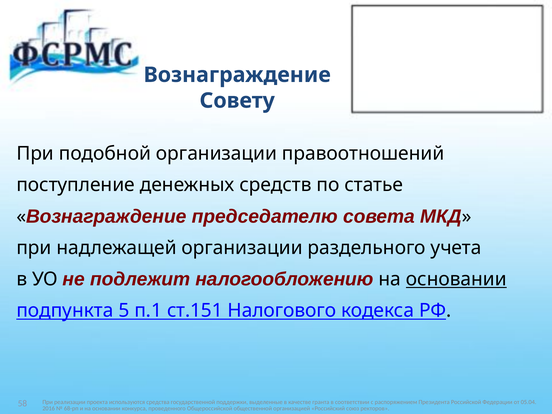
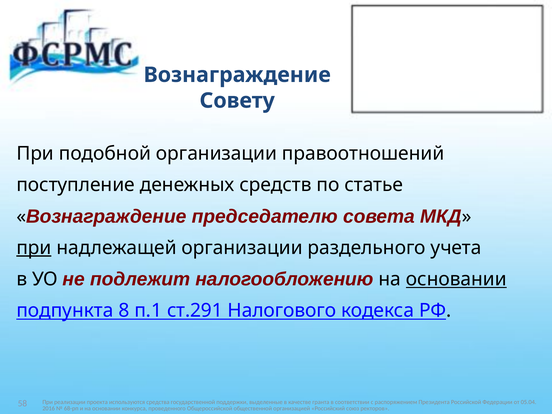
при underline: none -> present (34, 248)
5: 5 -> 8 (124, 311)
ст.151: ст.151 -> ст.291 (195, 311)
